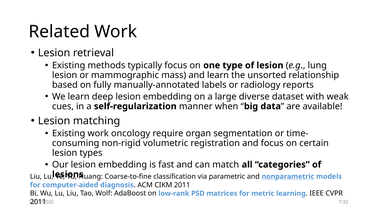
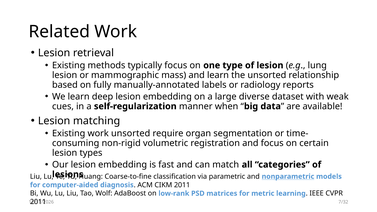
work oncology: oncology -> unsorted (131, 133)
